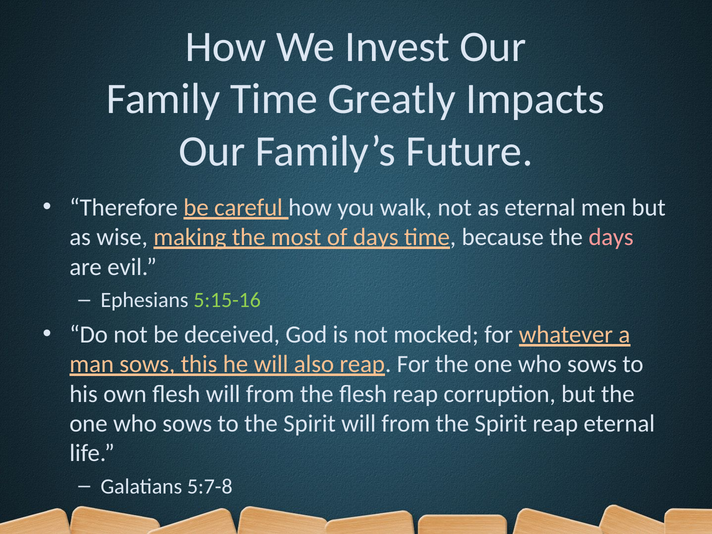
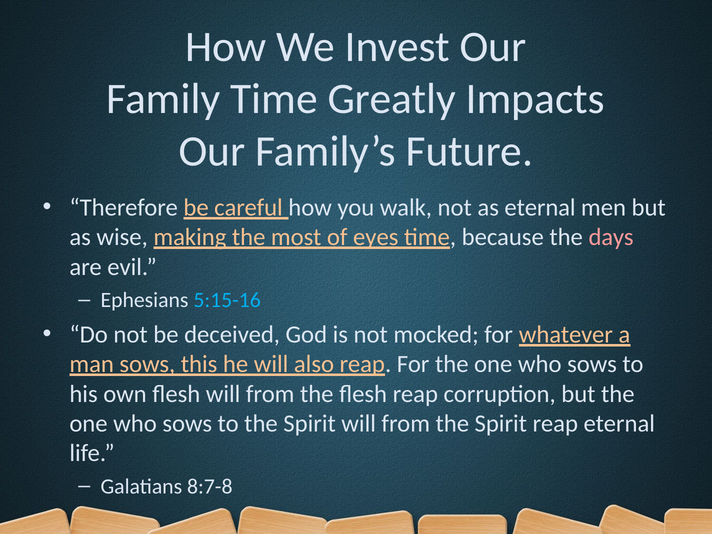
of days: days -> eyes (376, 237)
5:15-16 colour: light green -> light blue (227, 300)
5:7-8: 5:7-8 -> 8:7-8 (210, 486)
